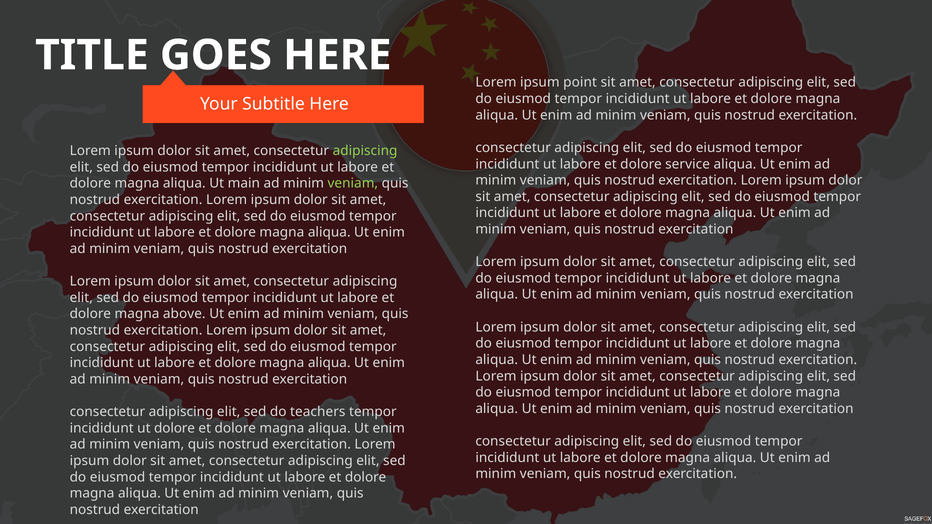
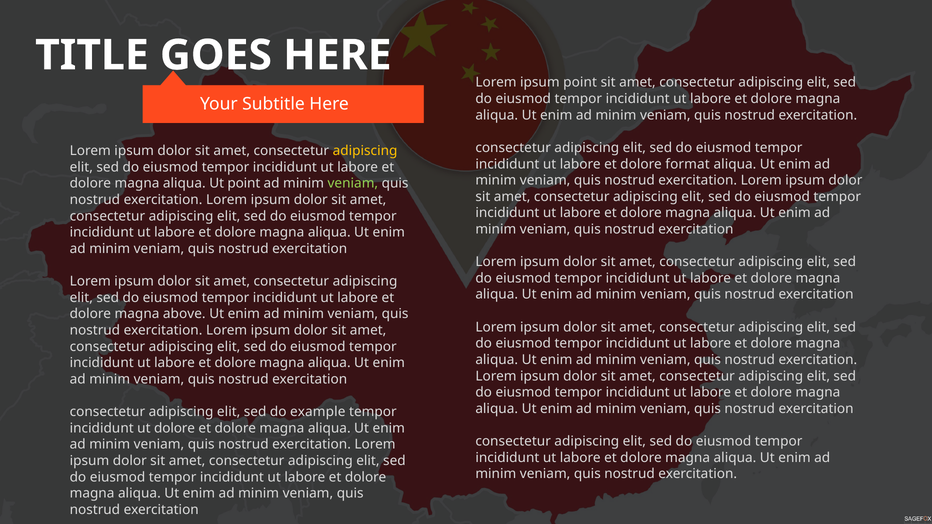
adipiscing colour: light green -> yellow (365, 151)
service: service -> format (688, 164)
Ut main: main -> point (244, 184)
teachers: teachers -> example (318, 412)
